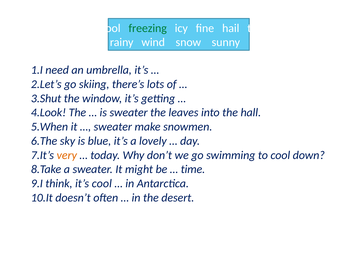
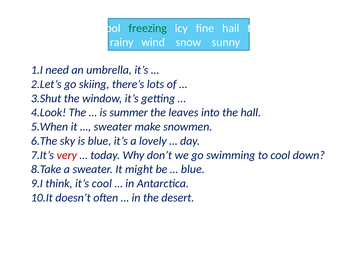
is sweater: sweater -> summer (129, 112)
very colour: orange -> red (67, 155)
time: time -> blue (193, 169)
